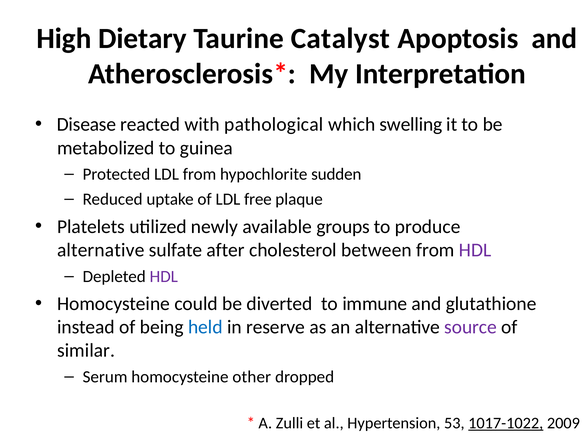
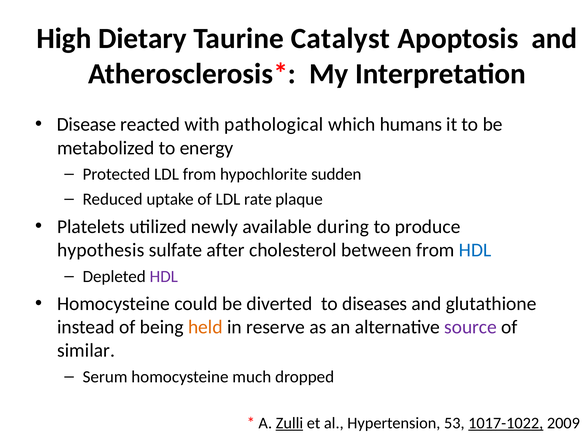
swelling: swelling -> humans (411, 124)
guinea: guinea -> energy (207, 148)
free: free -> rate (258, 199)
groups: groups -> during (343, 227)
alternative: alternative -> hypothesis (101, 250)
HDL colour: purple -> blue (475, 250)
immune: immune -> diseases (375, 304)
held colour: blue -> orange (205, 327)
other: other -> much (252, 377)
Zulli underline: none -> present (289, 423)
